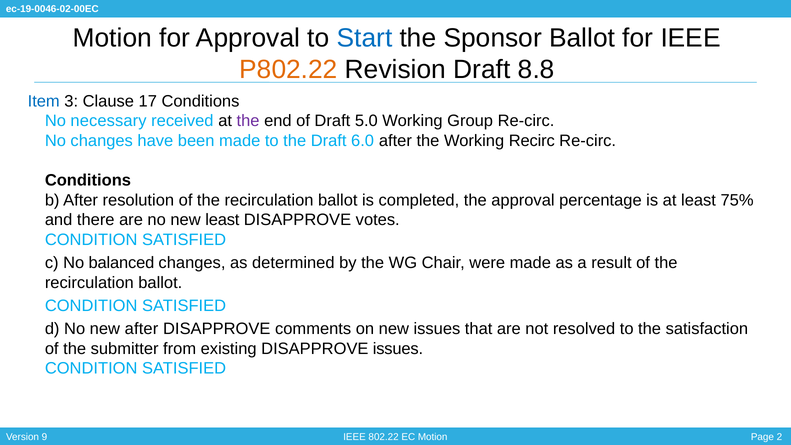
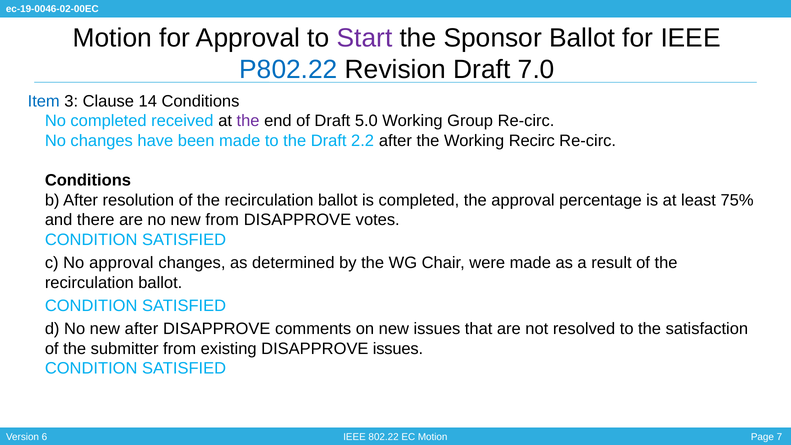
Start colour: blue -> purple (365, 38)
P802.22 colour: orange -> blue (288, 70)
8.8: 8.8 -> 7.0 (536, 70)
17: 17 -> 14 (148, 101)
No necessary: necessary -> completed (109, 121)
6.0: 6.0 -> 2.2 (363, 141)
new least: least -> from (222, 220)
No balanced: balanced -> approval (121, 263)
9: 9 -> 6 (44, 437)
2: 2 -> 7 (779, 437)
